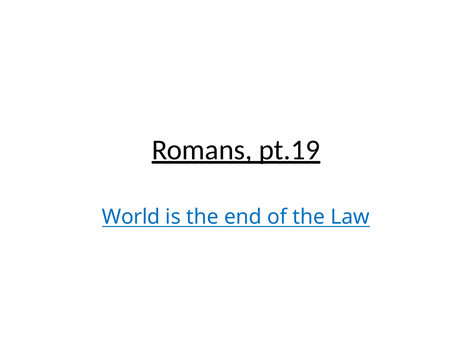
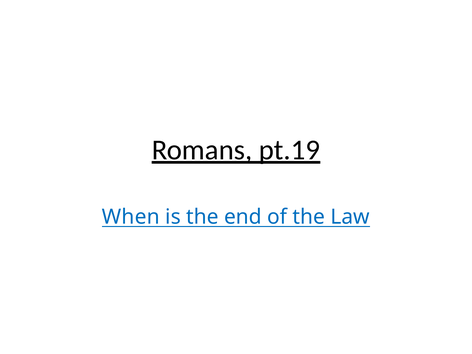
World: World -> When (131, 217)
